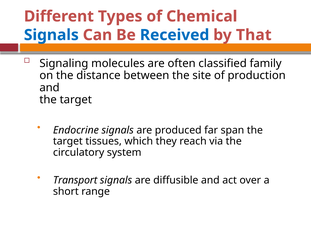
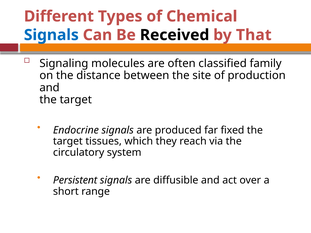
Received colour: blue -> black (175, 35)
span: span -> fixed (232, 130)
Transport: Transport -> Persistent (75, 181)
